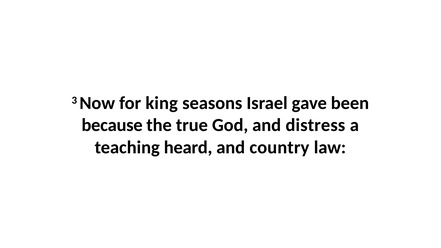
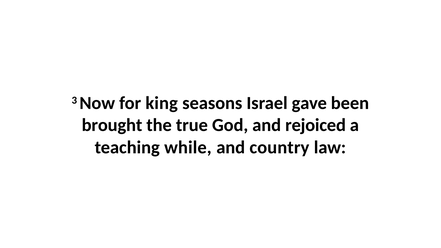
because: because -> brought (112, 125)
distress: distress -> rejoiced (316, 125)
heard: heard -> while (188, 147)
